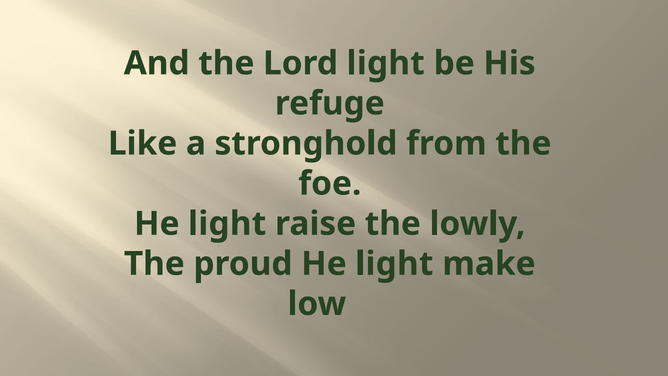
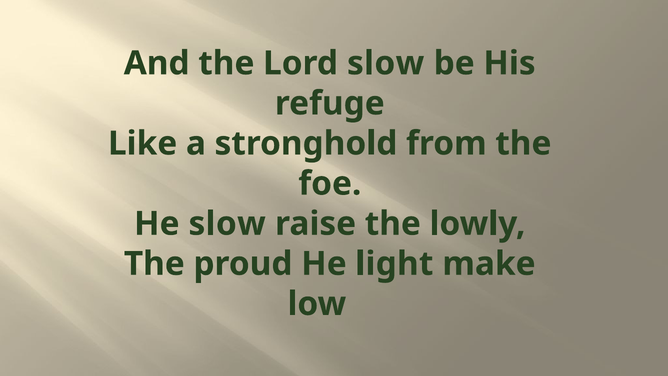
Lord light: light -> slow (386, 63)
light: light -> slow (227, 224)
